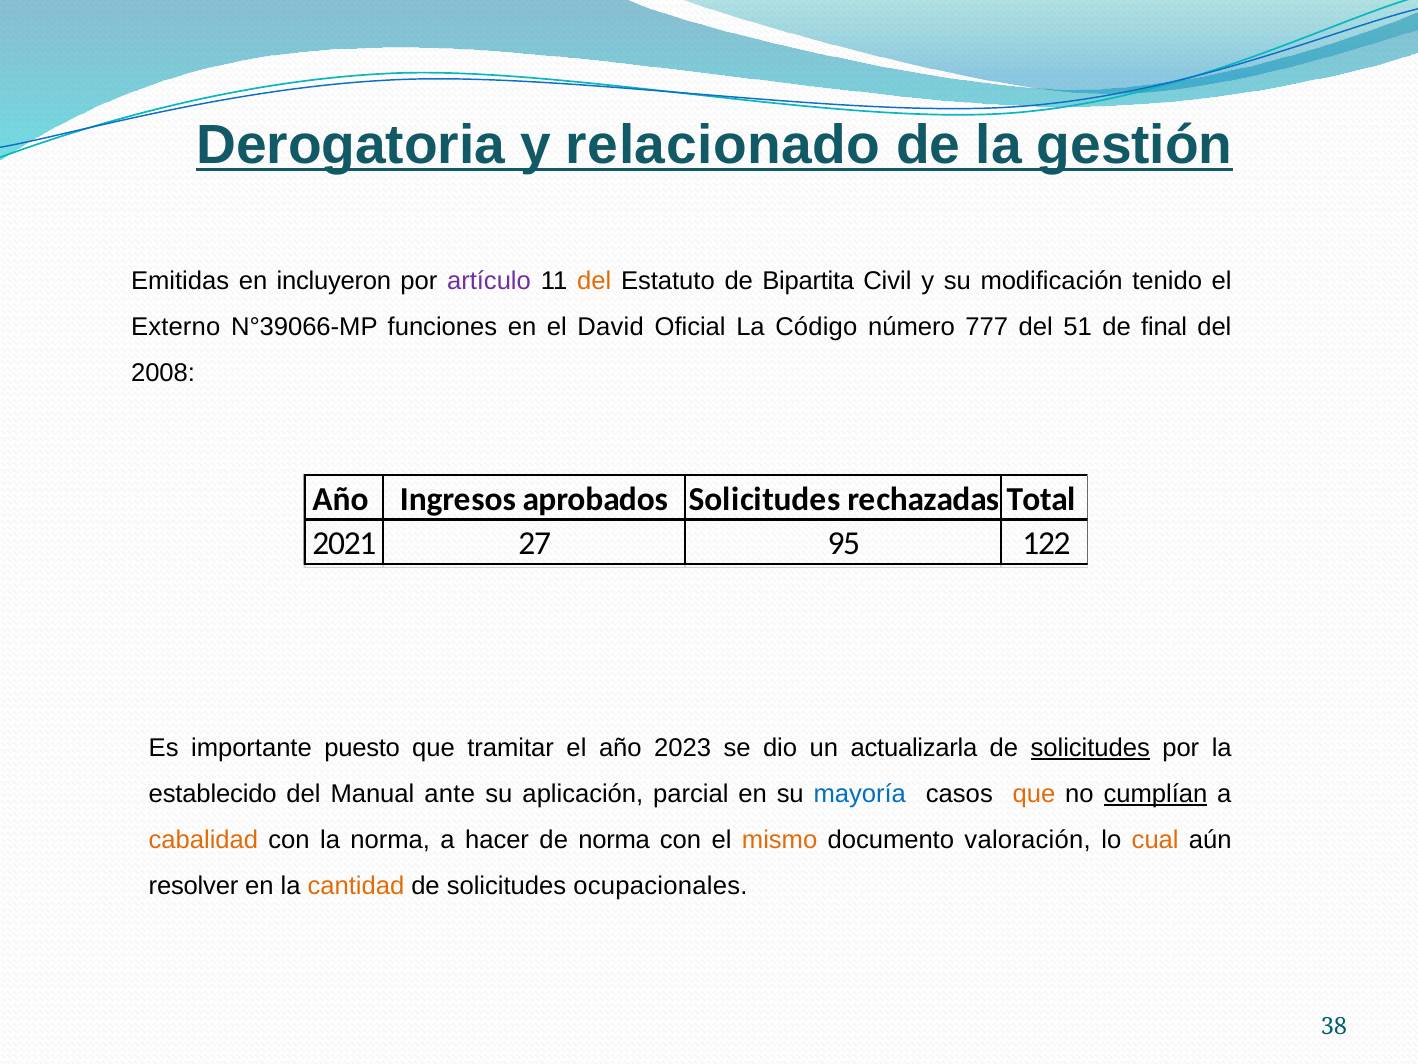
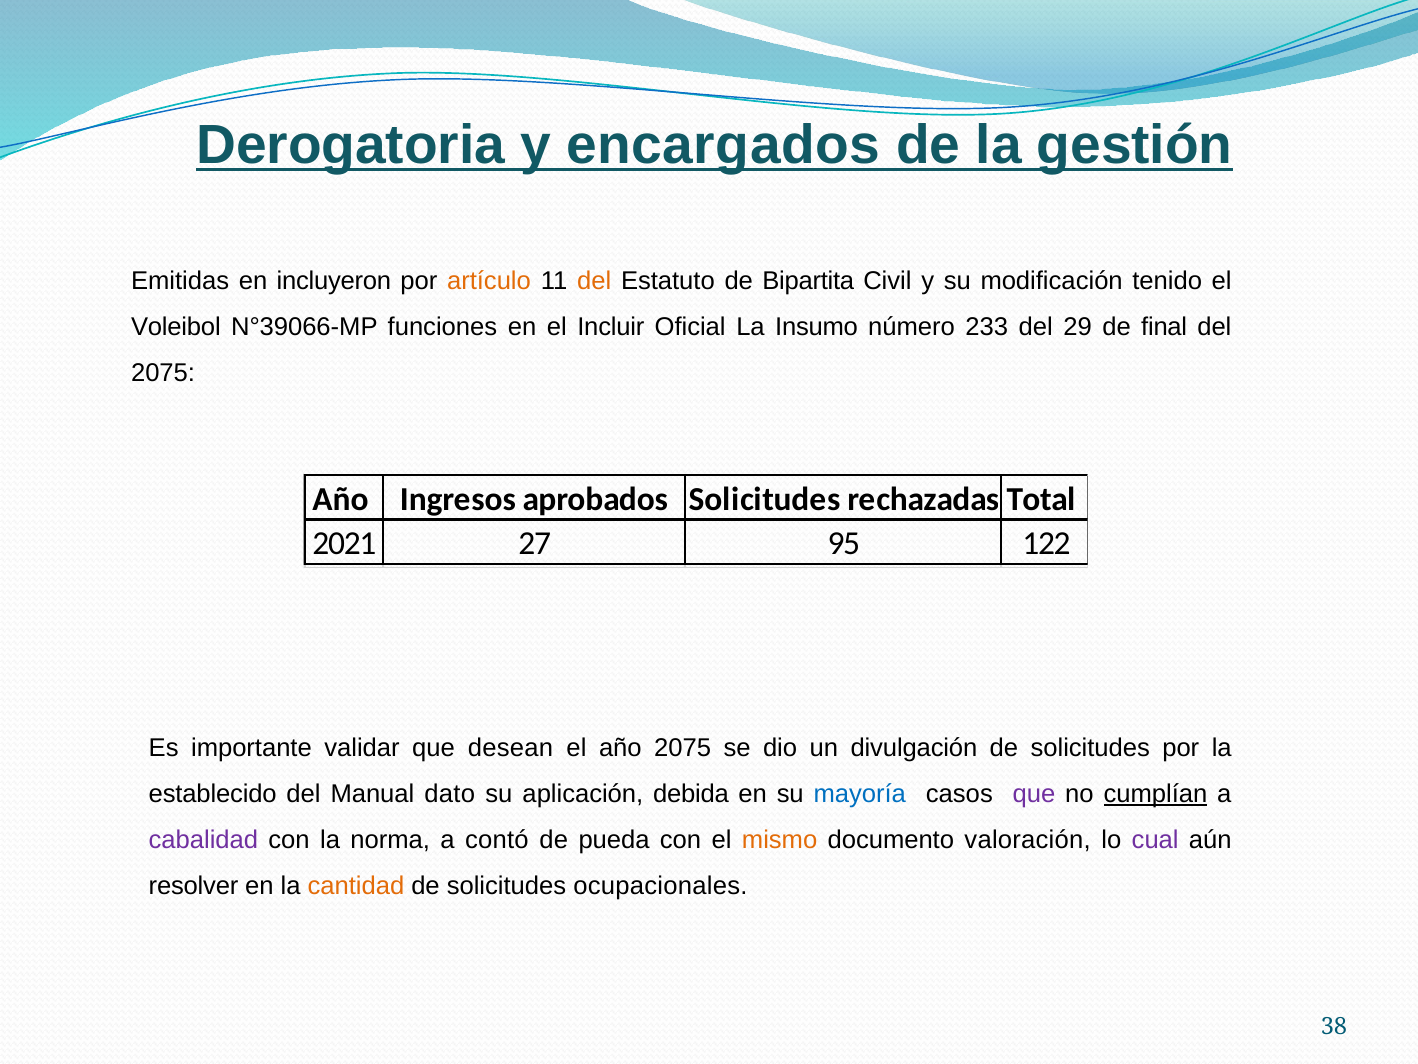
relacionado: relacionado -> encargados (723, 145)
artículo colour: purple -> orange (489, 281)
Externo: Externo -> Voleibol (176, 327)
David: David -> Incluir (611, 327)
Código: Código -> Insumo (817, 327)
777: 777 -> 233 (987, 327)
51: 51 -> 29 (1078, 327)
2008: 2008 -> 2075 (163, 373)
puesto: puesto -> validar (362, 748)
tramitar: tramitar -> desean (510, 748)
año 2023: 2023 -> 2075 (683, 748)
actualizarla: actualizarla -> divulgación (914, 748)
solicitudes underline: present -> none (1090, 748)
ante: ante -> dato (450, 794)
parcial: parcial -> debida (691, 794)
que colour: orange -> purple (1034, 794)
cabalidad colour: orange -> purple (203, 840)
hacer: hacer -> contó (497, 840)
de norma: norma -> pueda (614, 840)
cual colour: orange -> purple (1155, 840)
